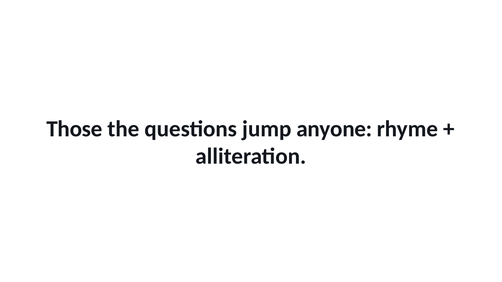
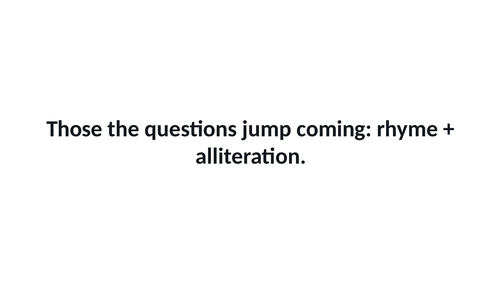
anyone: anyone -> coming (334, 129)
